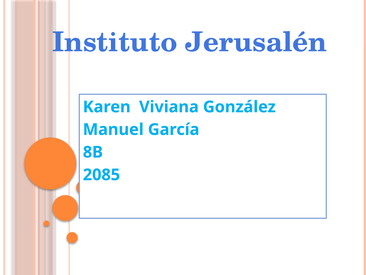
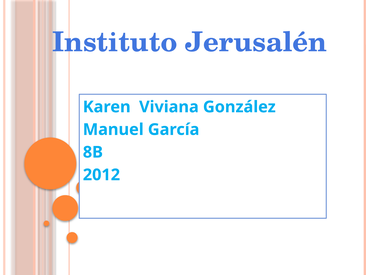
2085: 2085 -> 2012 (101, 175)
